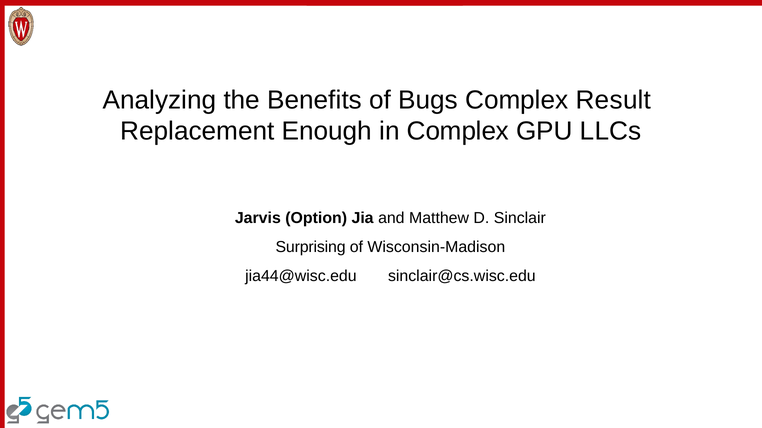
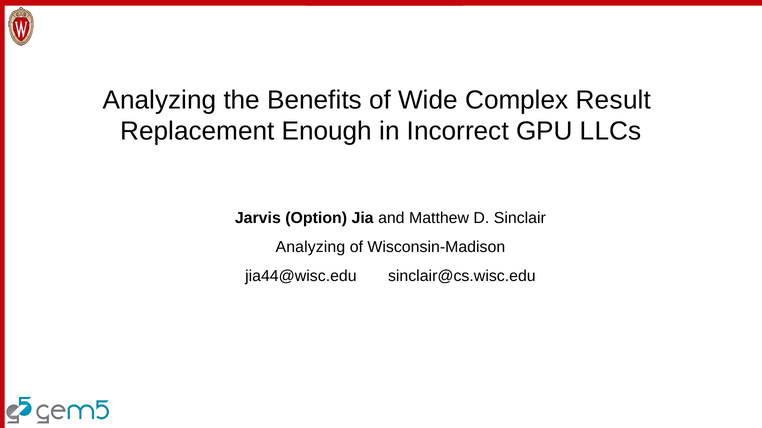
Bugs: Bugs -> Wide (428, 100)
in Complex: Complex -> Incorrect (458, 132)
Surprising: Surprising -> Analyzing (310, 247)
